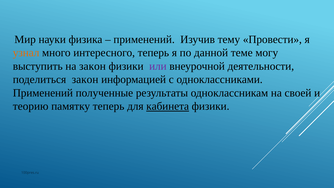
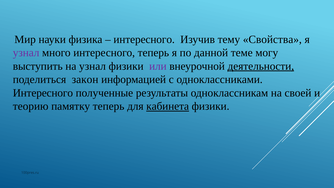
применений: применений -> интересного (144, 39)
Провести: Провести -> Свойства (272, 39)
узнал colour: orange -> purple (26, 53)
на закон: закон -> узнал (92, 66)
деятельности underline: none -> present (261, 66)
Применений: Применений -> Интересного (43, 93)
